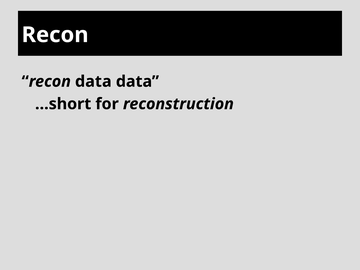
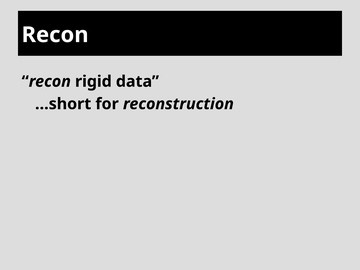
recon data: data -> rigid (93, 81)
